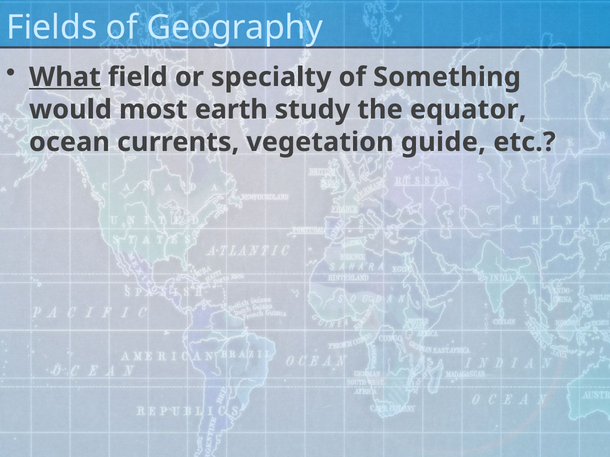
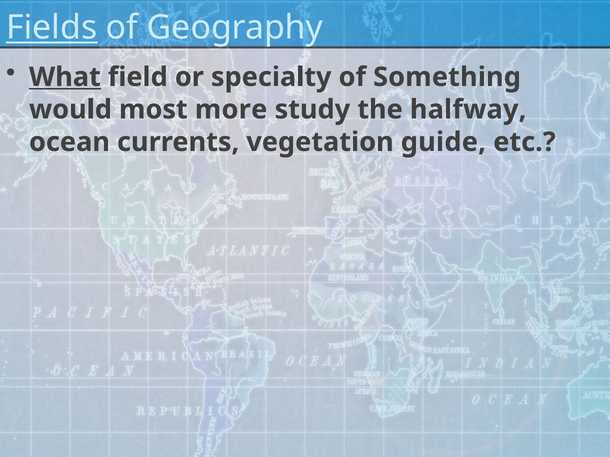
Fields underline: none -> present (52, 28)
earth: earth -> more (231, 110)
equator: equator -> halfway (468, 110)
